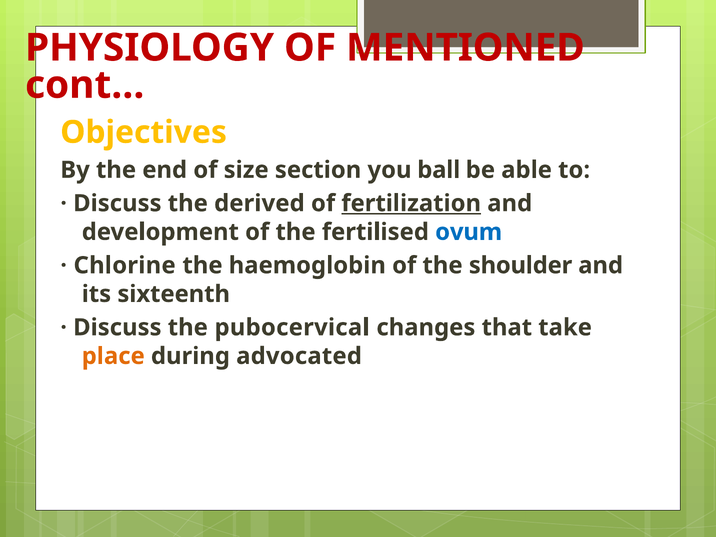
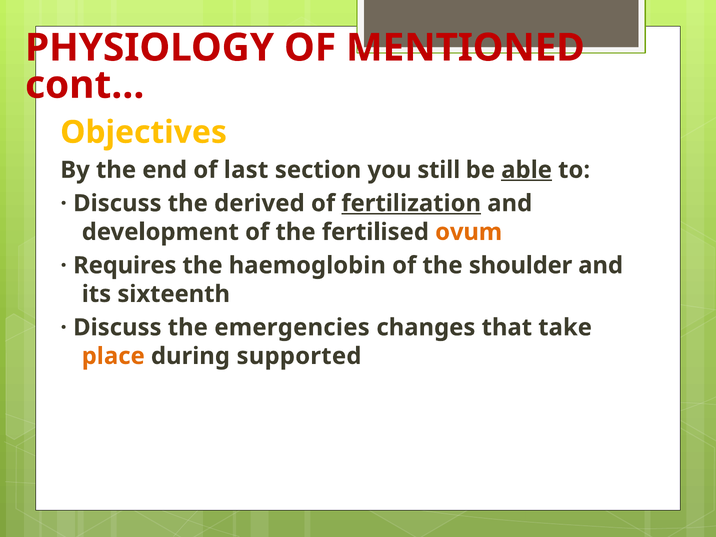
size: size -> last (246, 170)
ball: ball -> still (439, 170)
able underline: none -> present (527, 170)
ovum colour: blue -> orange (469, 232)
Chlorine: Chlorine -> Requires (125, 265)
pubocervical: pubocervical -> emergencies (292, 327)
advocated: advocated -> supported (299, 356)
